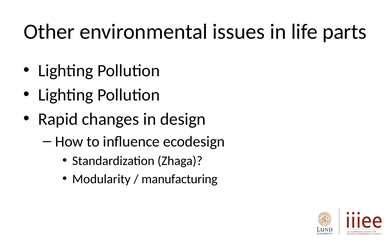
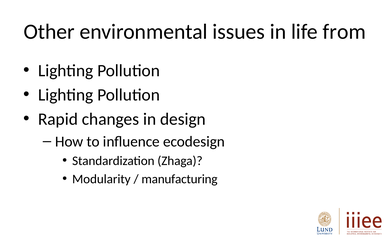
parts: parts -> from (344, 32)
